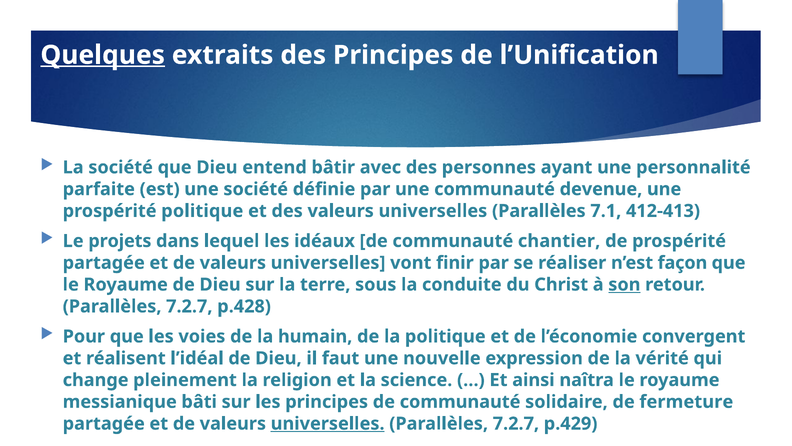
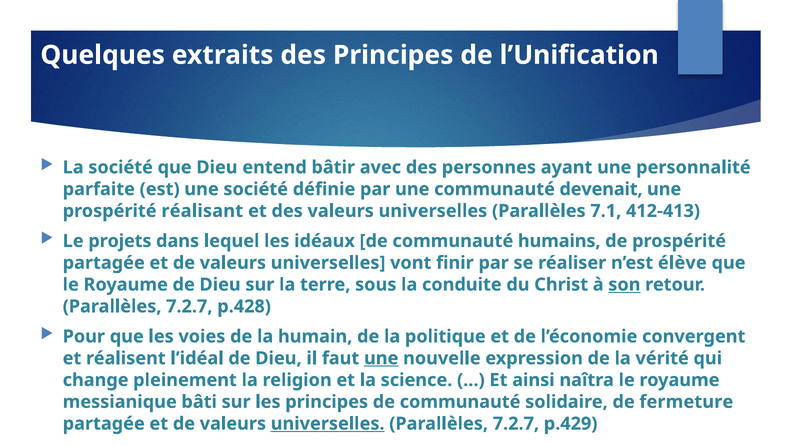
Quelques underline: present -> none (103, 55)
devenue: devenue -> devenait (601, 189)
prospérité politique: politique -> réalisant (202, 211)
chantier: chantier -> humains (559, 241)
façon: façon -> élève (682, 263)
une underline: none -> present (381, 358)
